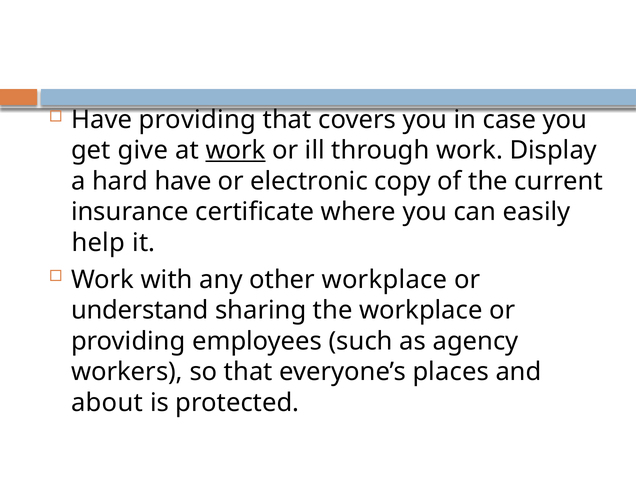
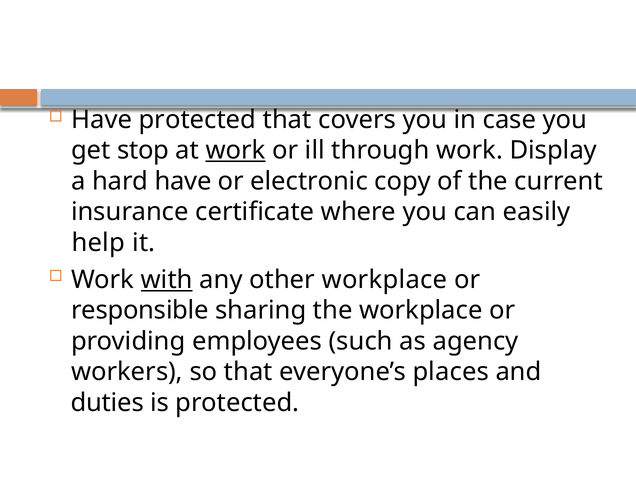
Have providing: providing -> protected (197, 120)
give: give -> stop (143, 150)
with underline: none -> present (167, 280)
understand: understand -> responsible (140, 310)
about: about -> duties (107, 403)
